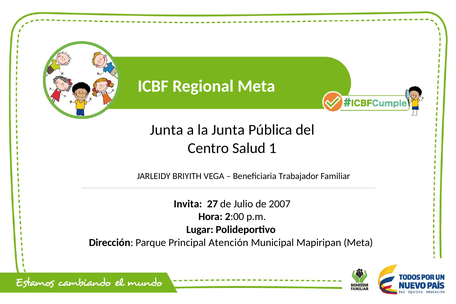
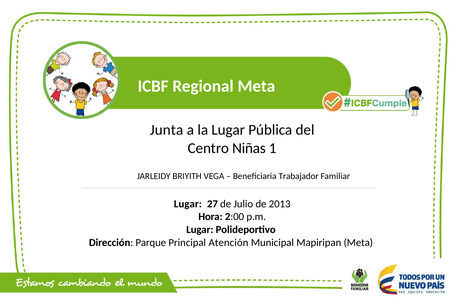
la Junta: Junta -> Lugar (228, 130)
Salud: Salud -> Niñas (249, 148)
Invita: Invita -> Lugar (188, 204)
2007: 2007 -> 2013 (280, 204)
